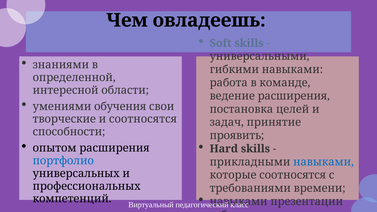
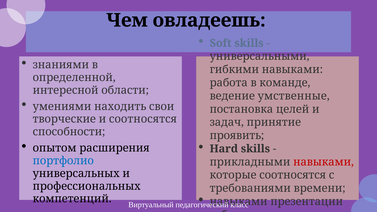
ведение расширения: расширения -> умственные (294, 96)
обучения: обучения -> находить (120, 106)
навыками colour: blue -> red (324, 162)
